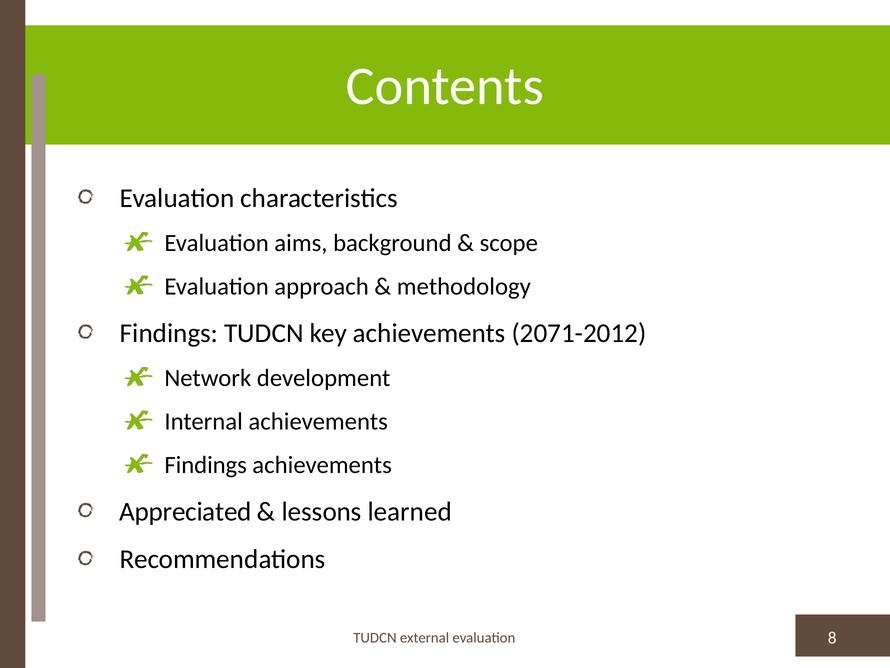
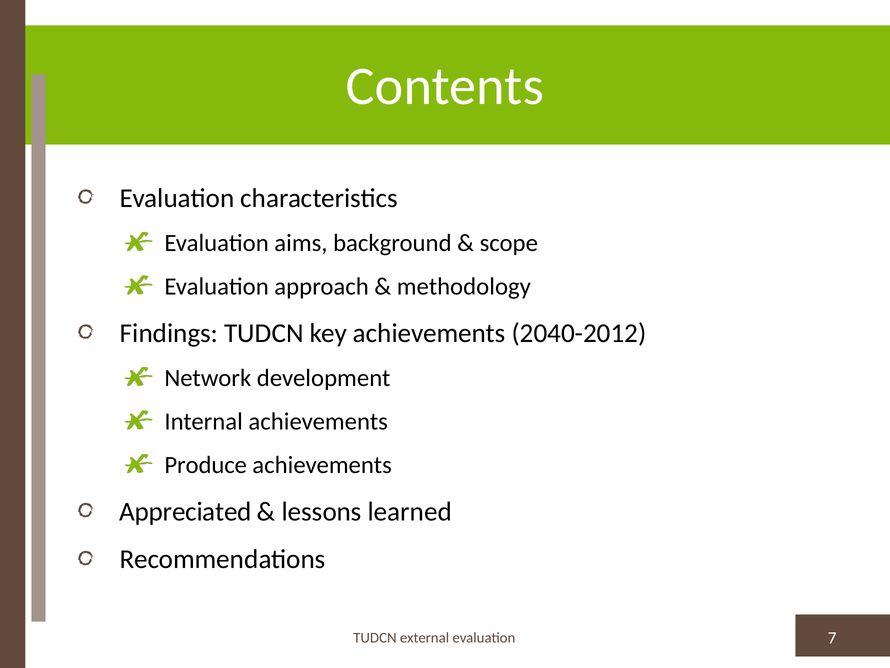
2071-2012: 2071-2012 -> 2040-2012 (579, 333)
Findings: Findings -> Produce (206, 465)
8: 8 -> 7 (832, 638)
